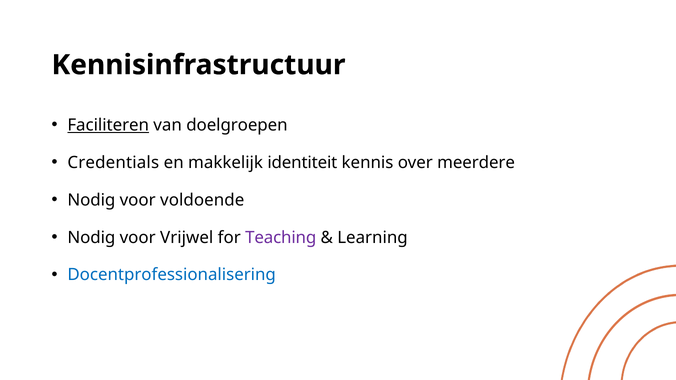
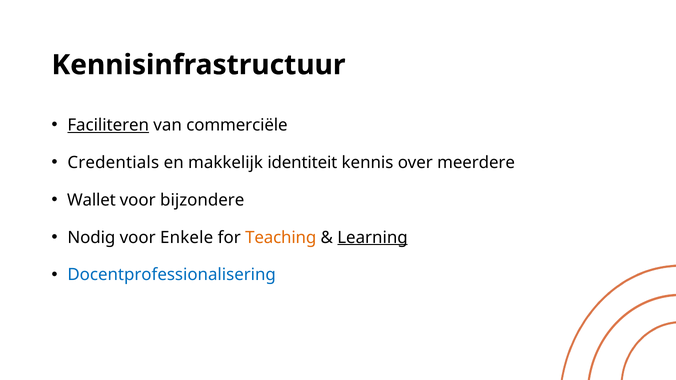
doelgroepen: doelgroepen -> commerciële (237, 125)
Nodig: Nodig -> Wallet (91, 200)
voldoende: voldoende -> bijzondere (202, 200)
Vrijwel: Vrijwel -> Enkele (187, 238)
Teaching colour: purple -> orange (281, 238)
Learning underline: none -> present (372, 238)
